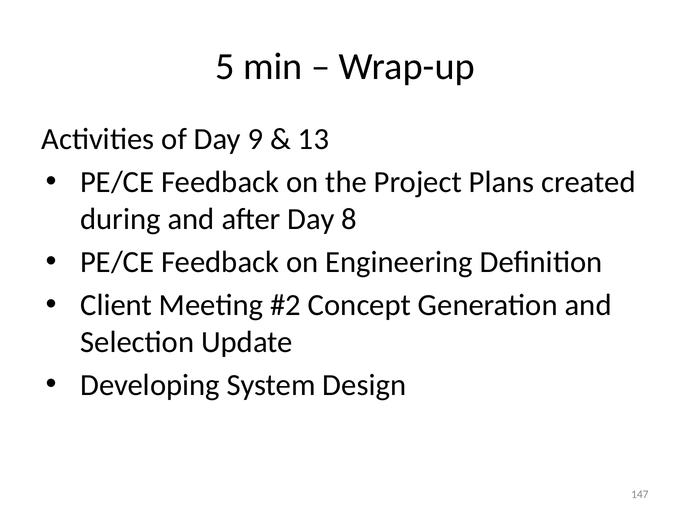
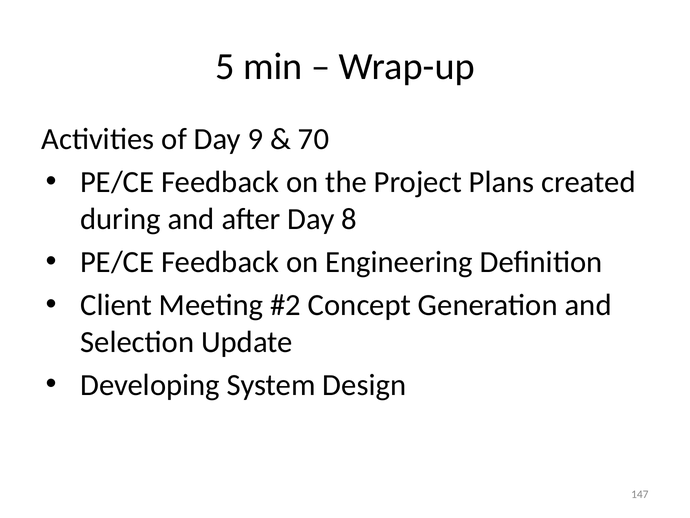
13: 13 -> 70 (314, 139)
